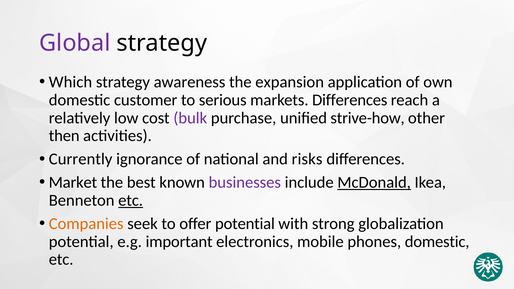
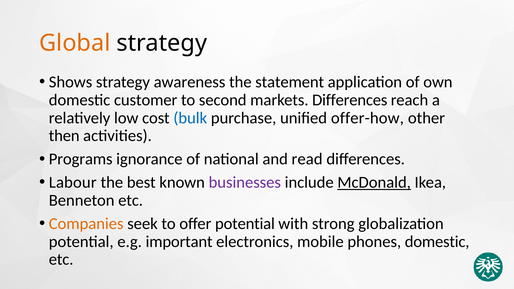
Global colour: purple -> orange (75, 43)
Which: Which -> Shows (71, 82)
expansion: expansion -> statement (290, 82)
serious: serious -> second (223, 100)
bulk colour: purple -> blue (190, 118)
strive-how: strive-how -> offer-how (367, 118)
Currently: Currently -> Programs (81, 159)
risks: risks -> read (307, 159)
Market: Market -> Labour (73, 182)
etc underline: present -> none (131, 200)
